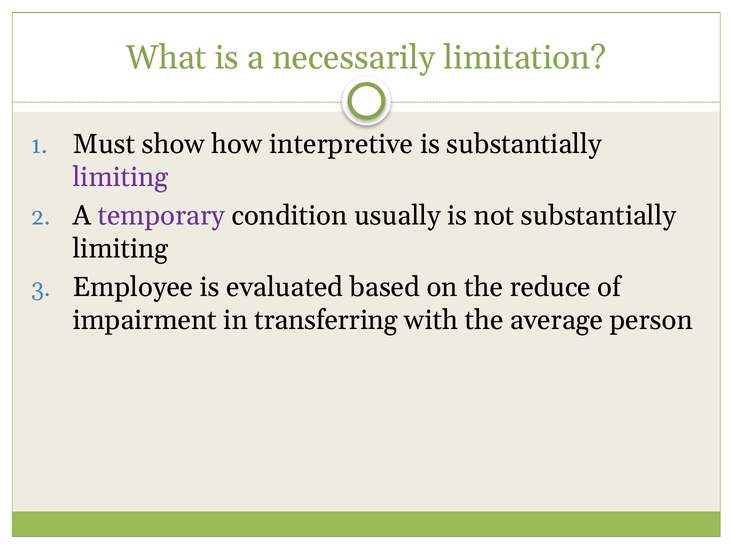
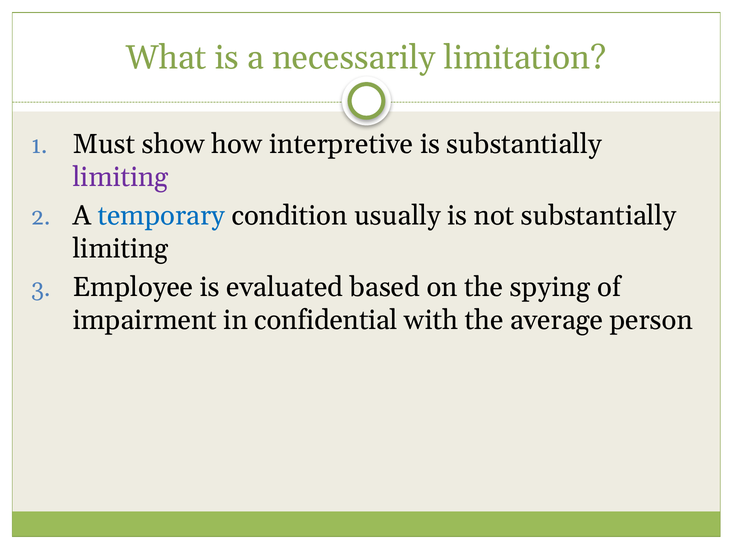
temporary colour: purple -> blue (161, 216)
reduce: reduce -> spying (550, 288)
transferring: transferring -> confidential (326, 321)
